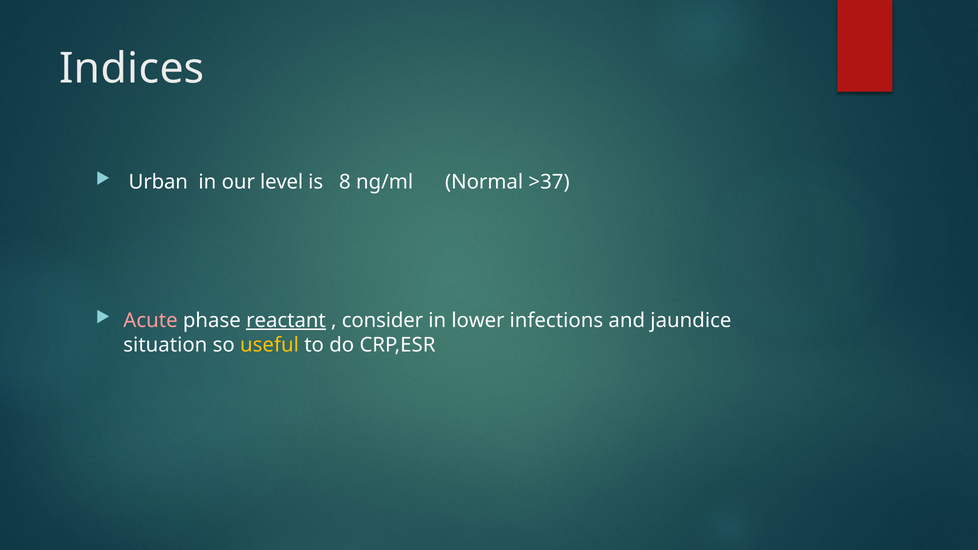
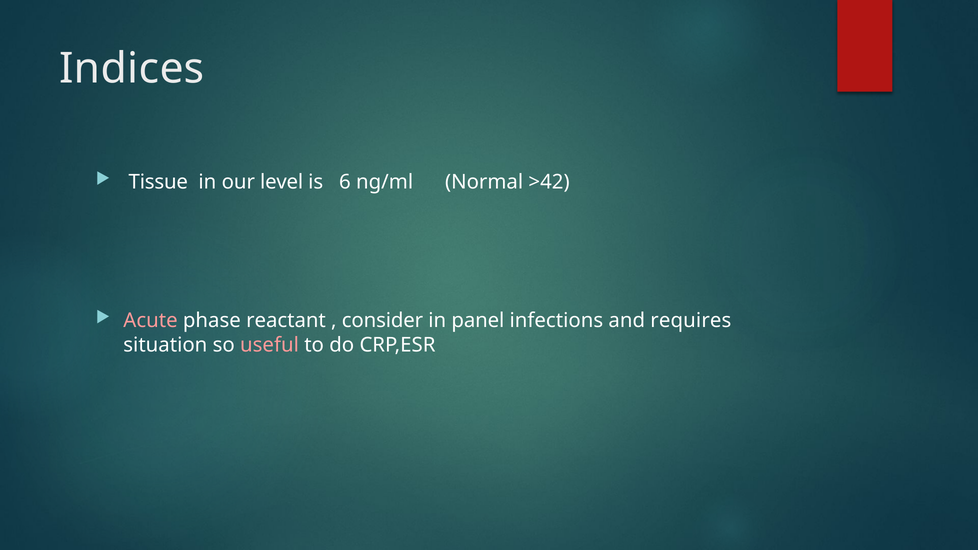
Urban: Urban -> Tissue (158, 182)
8: 8 -> 6 (345, 182)
>37: >37 -> >42 (549, 182)
reactant underline: present -> none (286, 321)
lower: lower -> panel (478, 321)
jaundice: jaundice -> requires (691, 321)
useful colour: yellow -> pink (270, 345)
